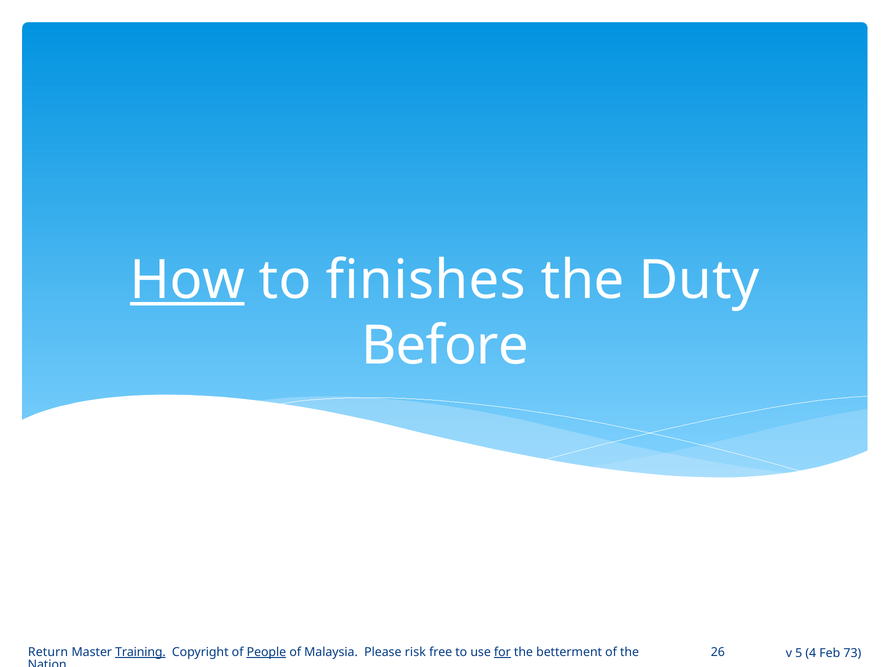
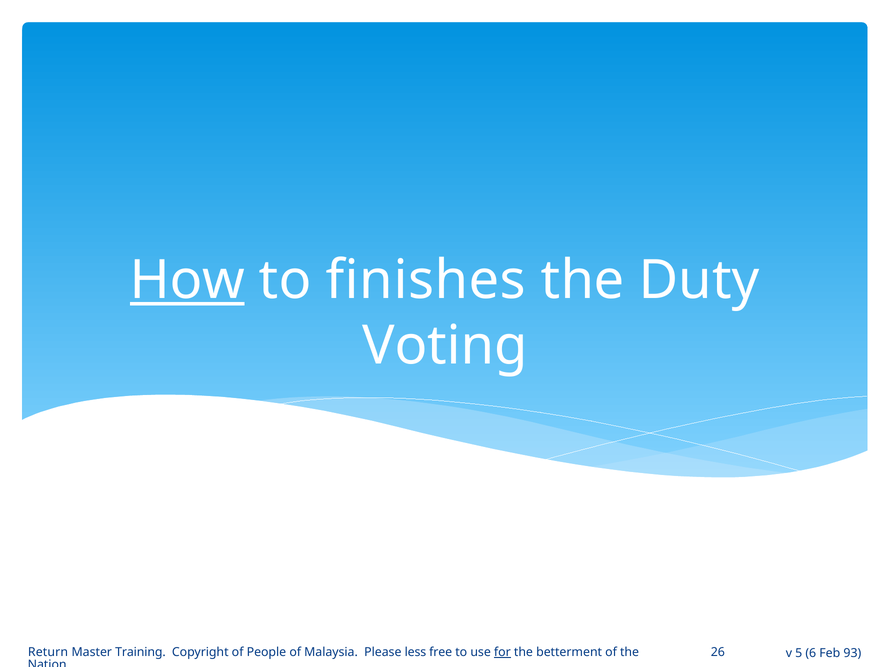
Before: Before -> Voting (445, 346)
Training underline: present -> none (140, 652)
People underline: present -> none (266, 652)
risk: risk -> less (415, 652)
4: 4 -> 6 (811, 653)
73: 73 -> 93 (852, 653)
